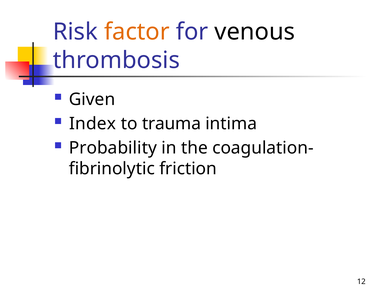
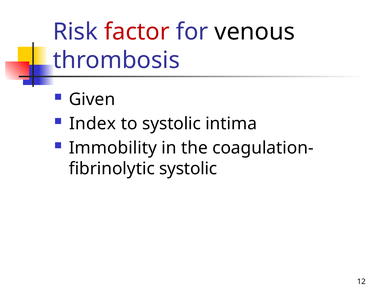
factor colour: orange -> red (137, 32)
to trauma: trauma -> systolic (171, 124)
Probability: Probability -> Immobility (113, 148)
friction: friction -> systolic (188, 169)
